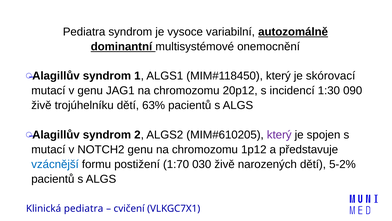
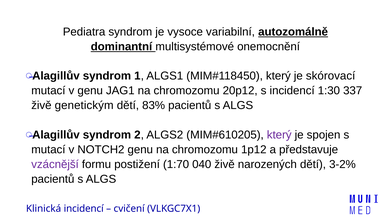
090: 090 -> 337 (353, 90)
trojúhelníku: trojúhelníku -> genetickým (84, 105)
63%: 63% -> 83% (154, 105)
vzácnější colour: blue -> purple (55, 164)
030: 030 -> 040 (202, 164)
5-2%: 5-2% -> 3-2% (342, 164)
Klinická pediatra: pediatra -> incidencí (84, 208)
